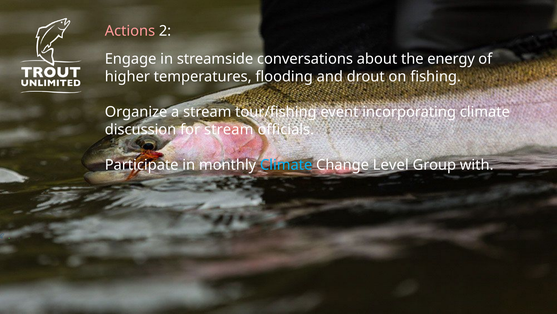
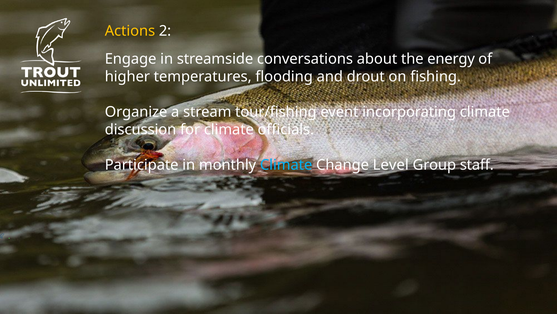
Actions colour: pink -> yellow (130, 31)
for stream: stream -> climate (229, 129)
with: with -> staff (477, 165)
